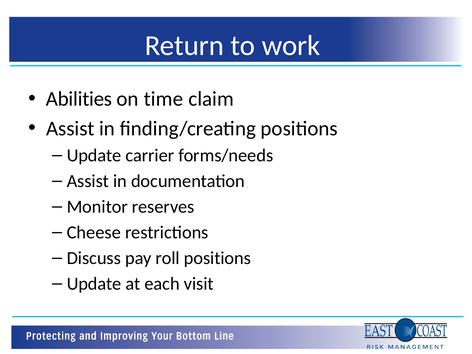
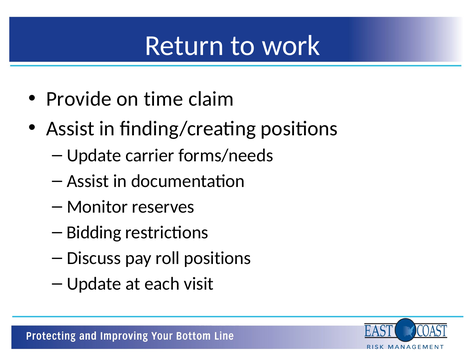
Abilities: Abilities -> Provide (79, 99)
Cheese: Cheese -> Bidding (94, 232)
